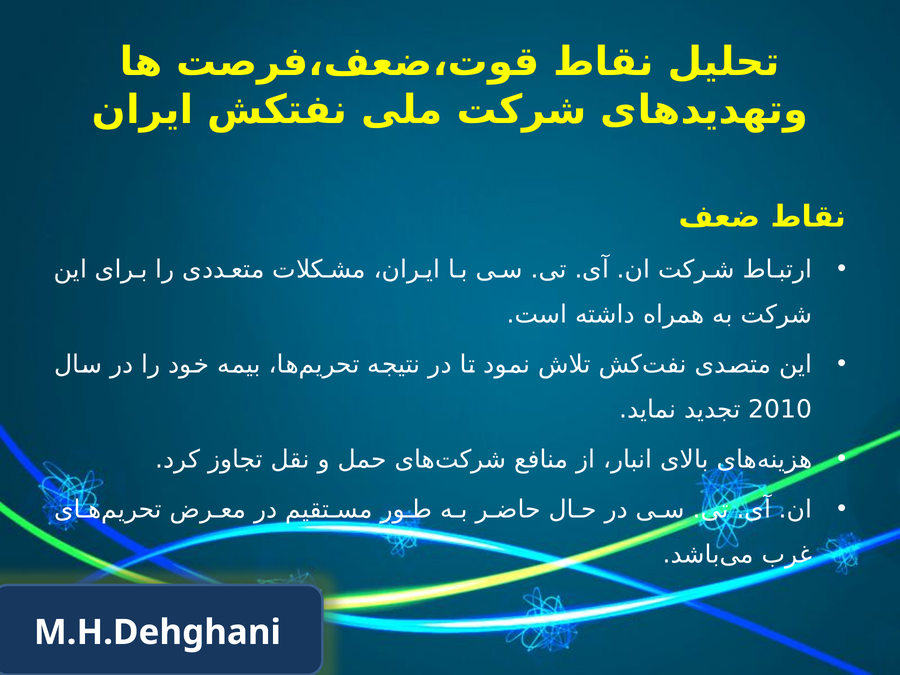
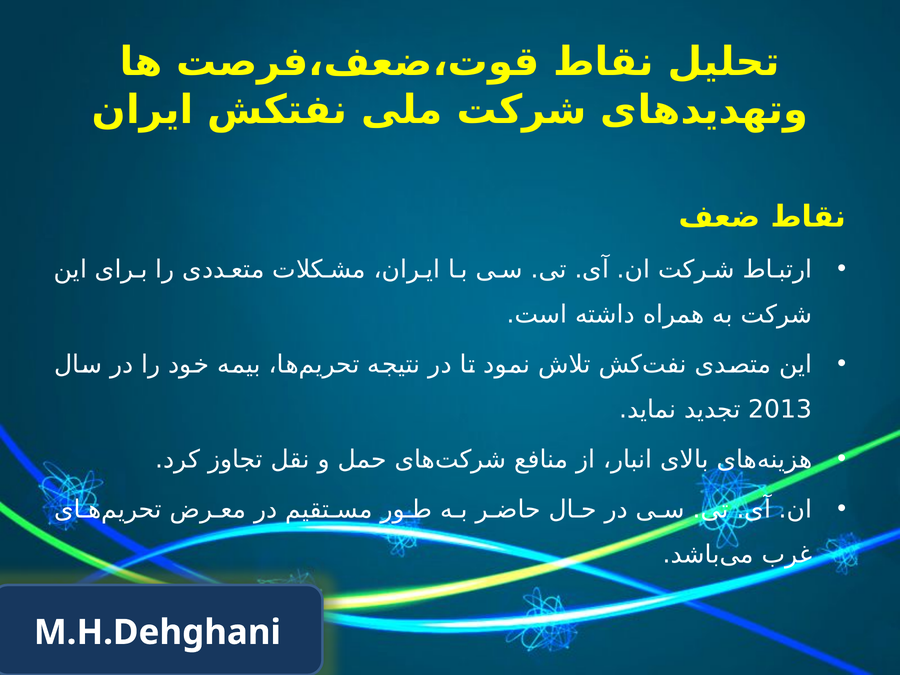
2010: 2010 -> 2013 (780, 409)
